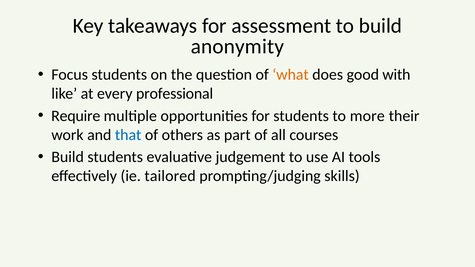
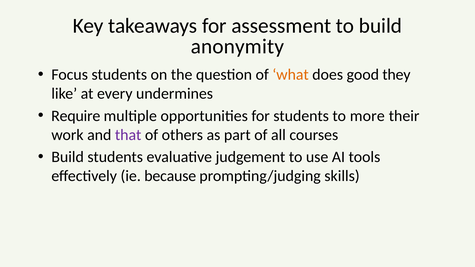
with: with -> they (396, 75)
professional: professional -> undermines (175, 94)
that colour: blue -> purple (128, 135)
tailored: tailored -> because (170, 176)
